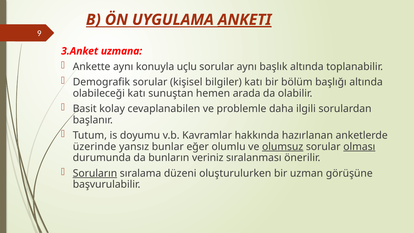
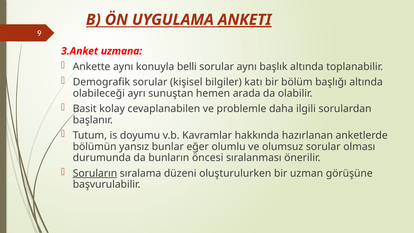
uçlu: uçlu -> belli (187, 67)
olabileceği katı: katı -> ayrı (137, 93)
üzerinde: üzerinde -> bölümün (95, 147)
olumsuz underline: present -> none (283, 147)
olması underline: present -> none (359, 147)
veriniz: veriniz -> öncesi (208, 158)
